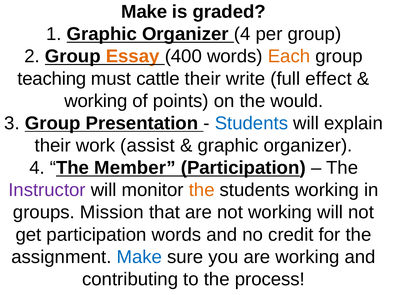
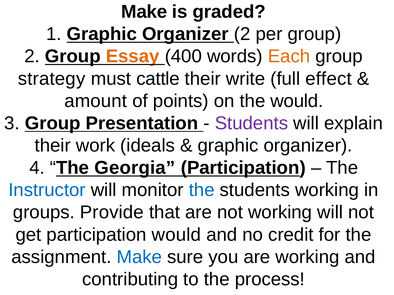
1 Graphic Organizer 4: 4 -> 2 (242, 34)
teaching: teaching -> strategy (52, 79)
working: working -> amount (96, 101)
Students colour: blue -> purple (251, 123)
assist: assist -> ideals (148, 146)
Member: Member -> Georgia (135, 168)
Instructor colour: purple -> blue (47, 190)
the colour: orange -> blue (202, 190)
Mission: Mission -> Provide (112, 213)
participation words: words -> would (176, 235)
